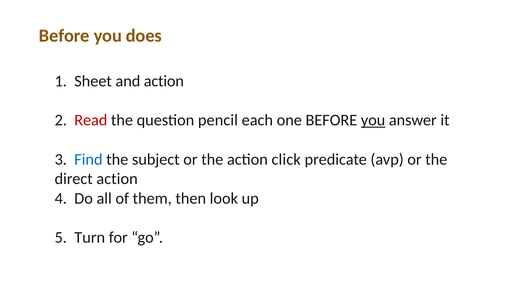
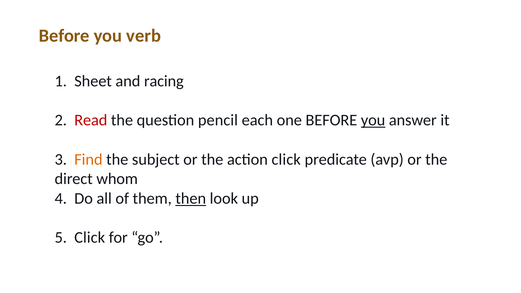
does: does -> verb (144, 36)
and action: action -> racing (164, 81)
Find colour: blue -> orange (88, 159)
direct action: action -> whom (117, 179)
then underline: none -> present (191, 198)
5 Turn: Turn -> Click (90, 237)
